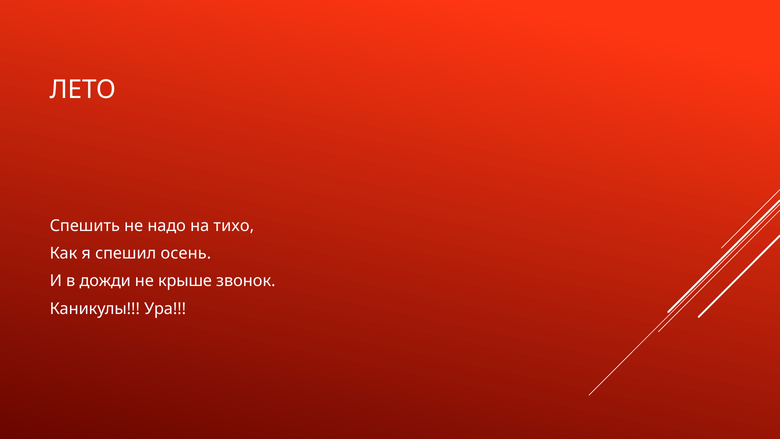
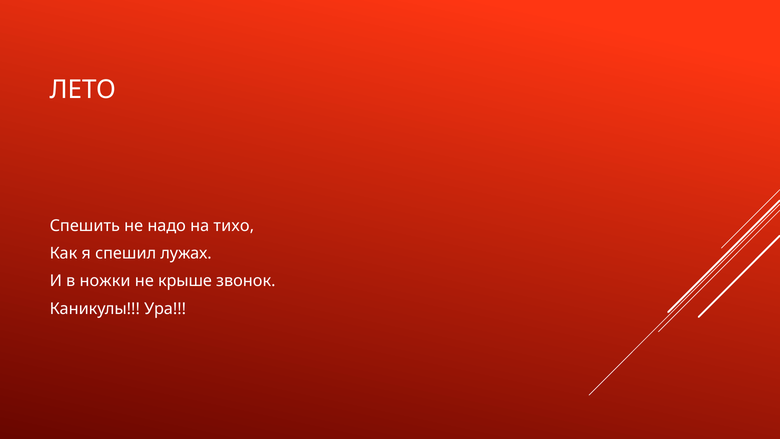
осень: осень -> лужах (186, 253)
дожди: дожди -> ножки (105, 281)
